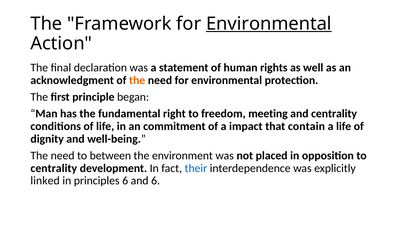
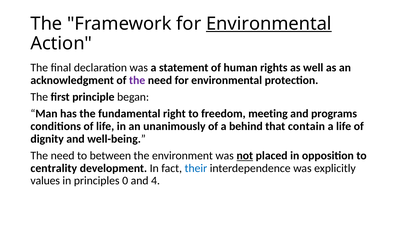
the colour: orange -> purple (137, 80)
and centrality: centrality -> programs (334, 114)
commitment: commitment -> unanimously (174, 126)
impact: impact -> behind (246, 126)
not underline: none -> present (245, 156)
linked: linked -> values (45, 181)
principles 6: 6 -> 0 (125, 181)
and 6: 6 -> 4 (156, 181)
